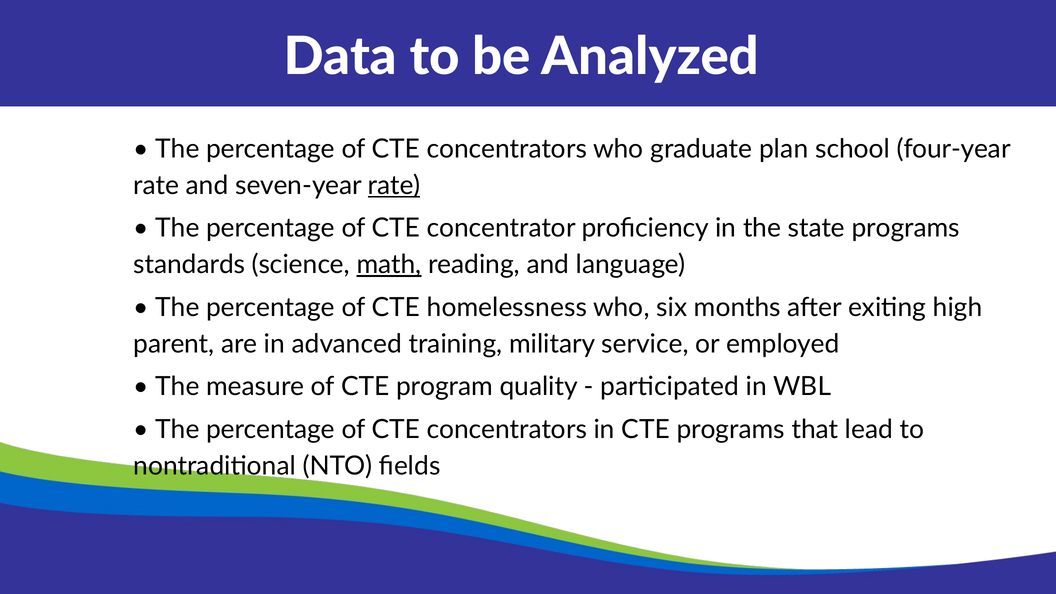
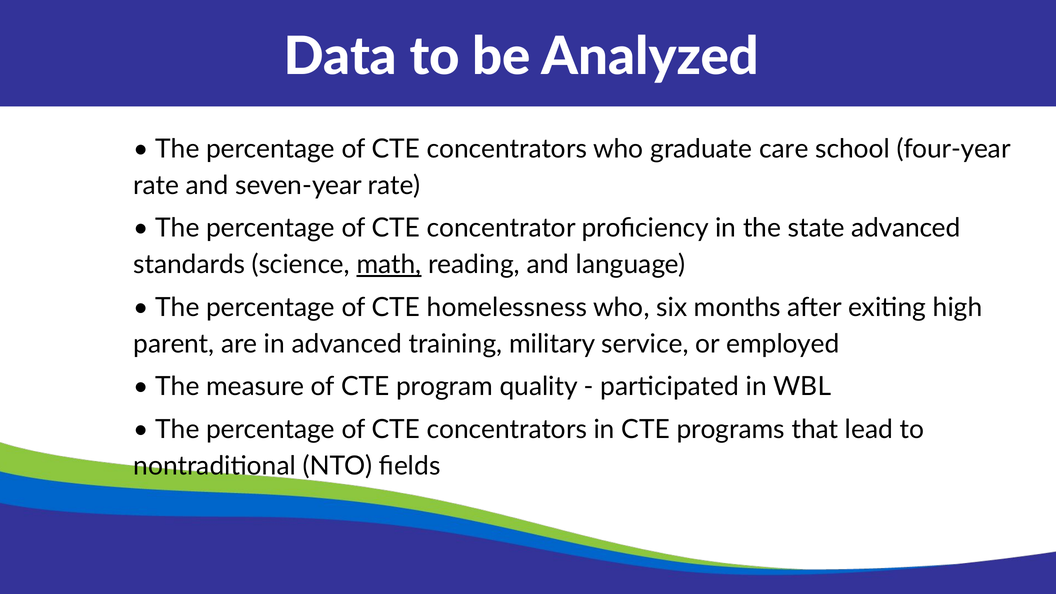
plan: plan -> care (784, 149)
rate underline: present -> none (394, 185)
state programs: programs -> advanced (906, 228)
